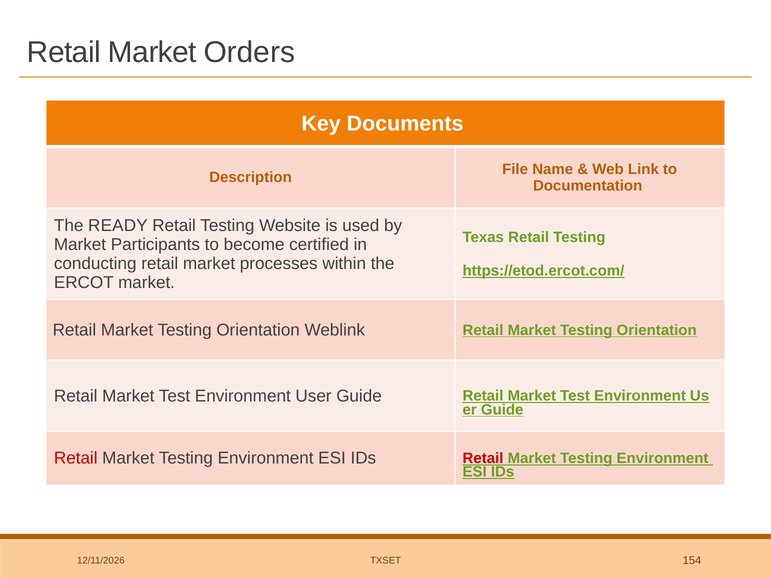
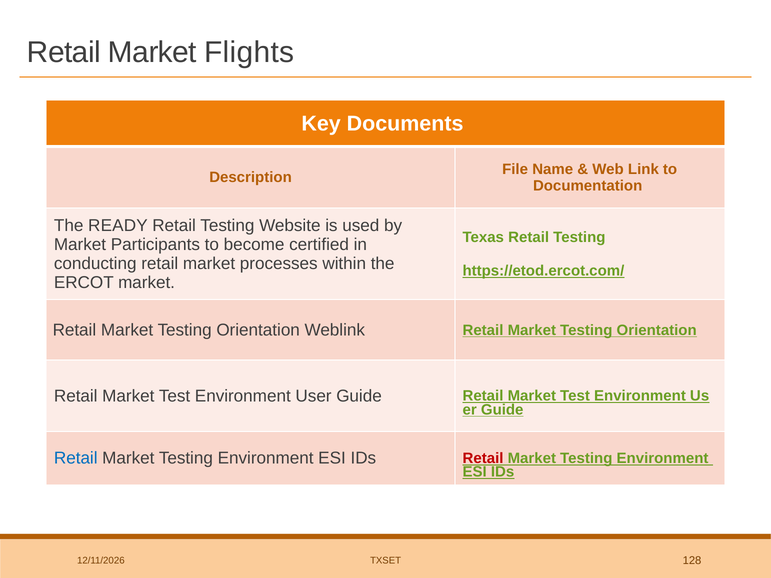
Orders: Orders -> Flights (249, 52)
Retail colour: red -> blue (76, 459)
154: 154 -> 128 (692, 561)
